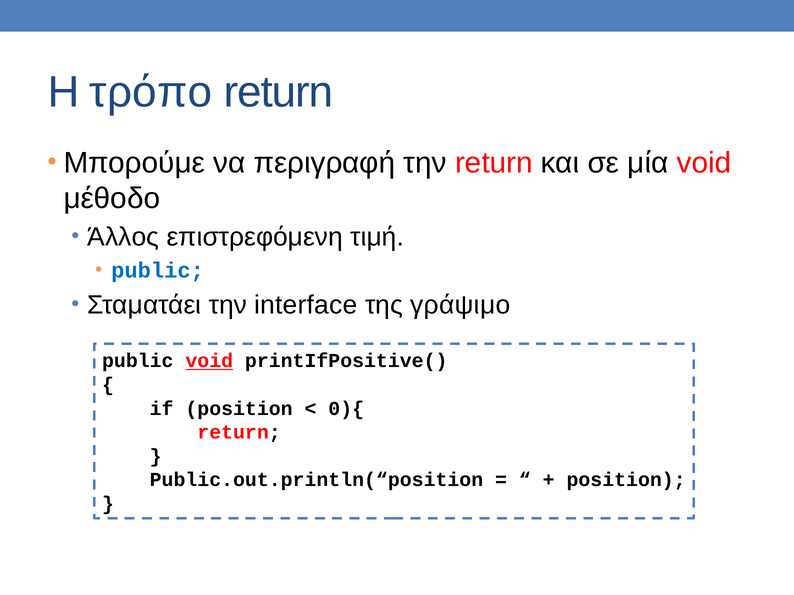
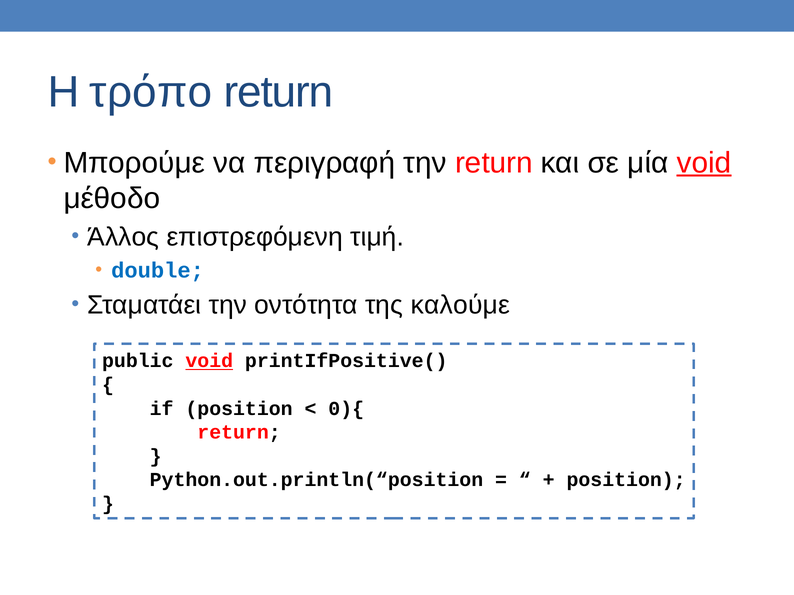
void underline: none -> present (704, 163)
public: public -> double (158, 271)
interface: interface -> οντότητα (306, 305)
γράψιμο: γράψιμο -> καλούμε (460, 305)
Public.out.println(“position: Public.out.println(“position -> Python.out.println(“position (316, 480)
